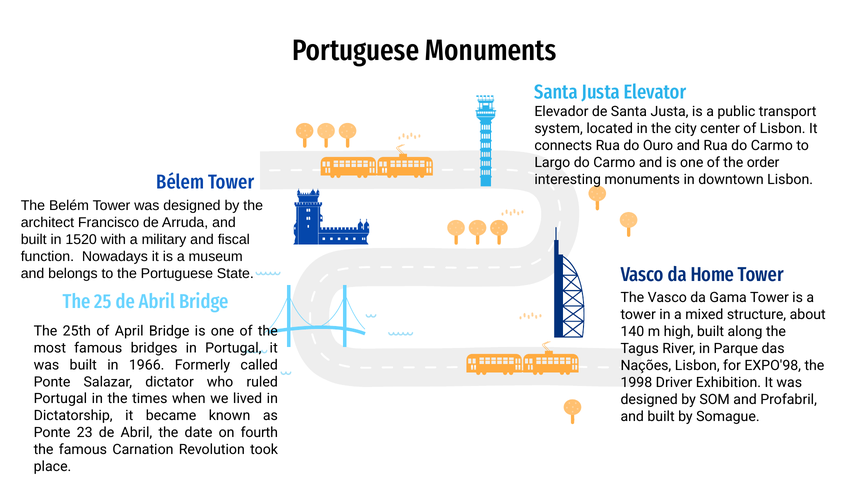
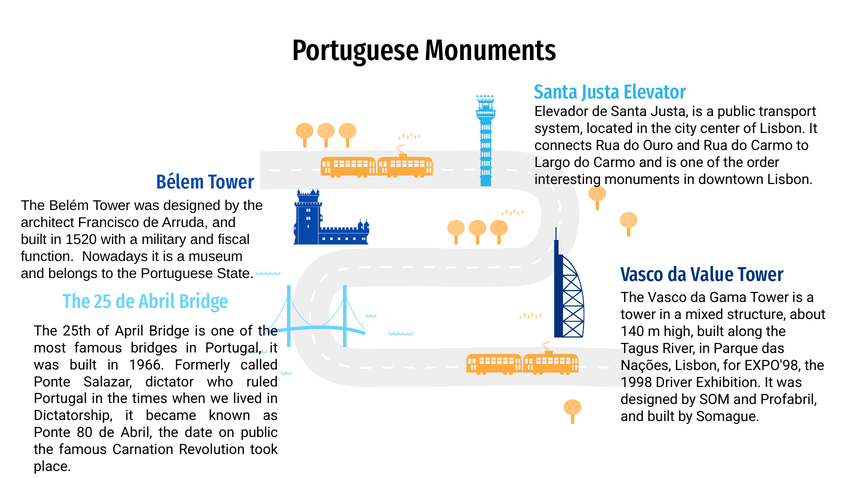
Home: Home -> Value (712, 274)
23: 23 -> 80 (85, 432)
on fourth: fourth -> public (259, 432)
